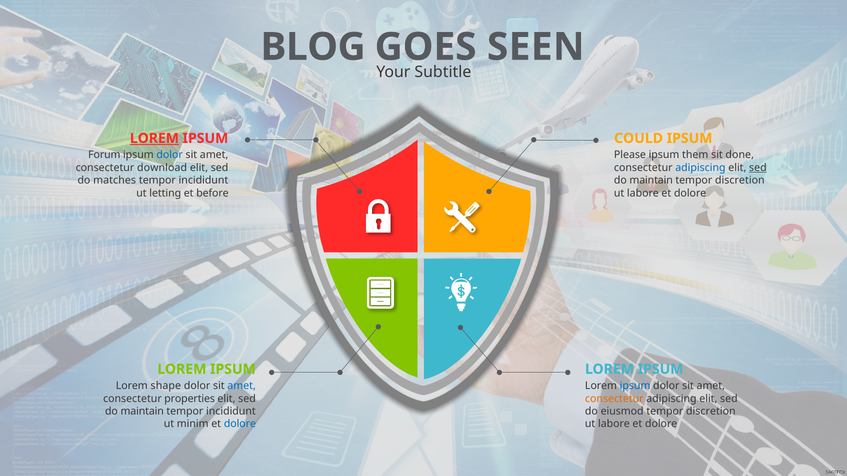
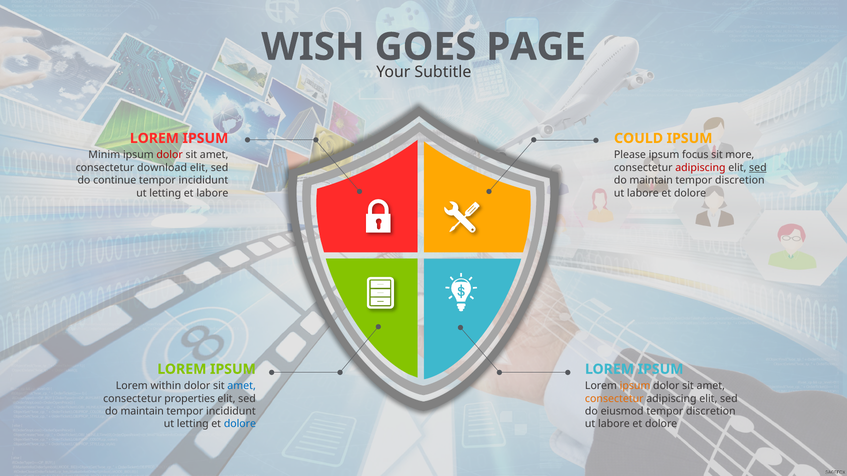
BLOG: BLOG -> WISH (313, 47)
SEEN: SEEN -> PAGE (536, 47)
LOREM underline: present -> none (154, 138)
Forum: Forum -> Minim (104, 155)
dolor colour: blue -> red (170, 155)
them: them -> focus (695, 155)
done: done -> more (740, 155)
adipiscing colour: blue -> red (700, 168)
matches: matches -> continue (115, 181)
et before: before -> labore (212, 193)
shape: shape -> within (166, 386)
ipsum colour: blue -> orange (635, 386)
minim: minim -> letting (193, 424)
